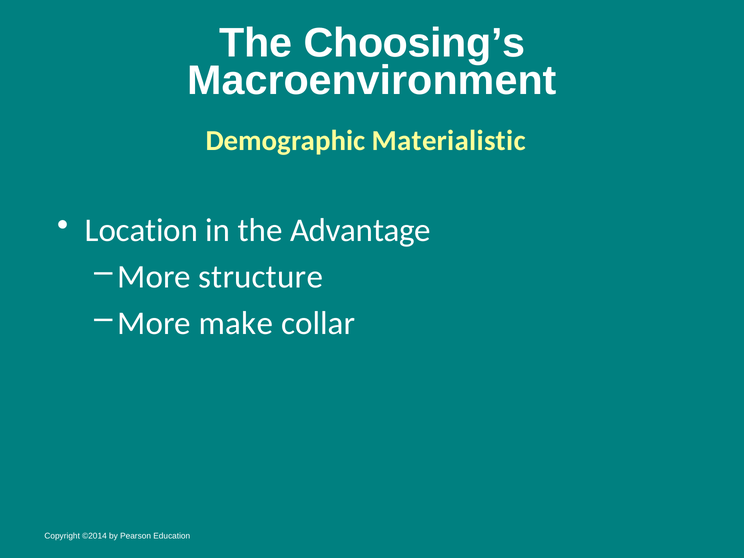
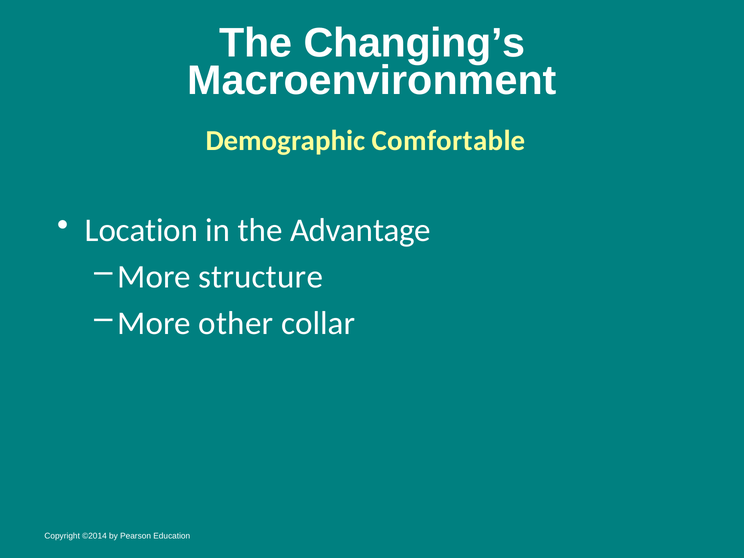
Choosing’s: Choosing’s -> Changing’s (414, 43)
Materialistic: Materialistic -> Comfortable (449, 141)
make: make -> other (236, 323)
